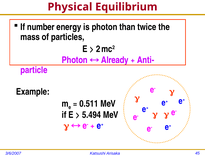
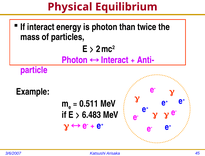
If number: number -> interact (41, 27)
Already: Already -> Interact (115, 60)
5.494: 5.494 -> 6.483 (92, 115)
